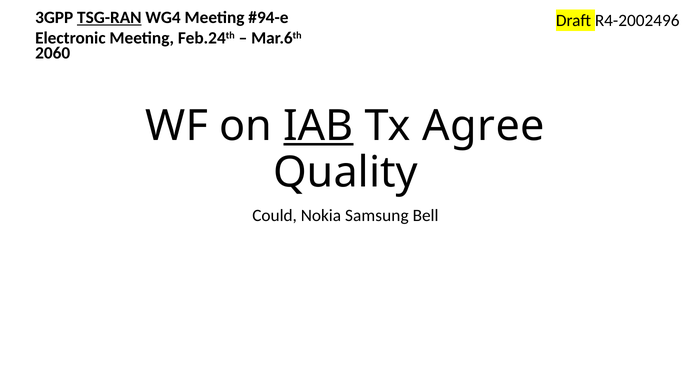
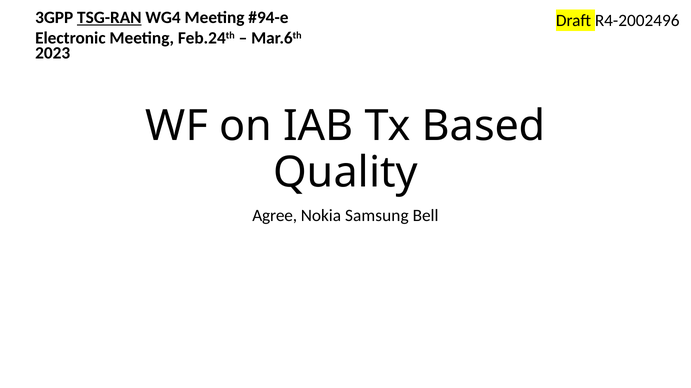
2060: 2060 -> 2023 (53, 53)
IAB underline: present -> none (318, 126)
Agree: Agree -> Based (484, 126)
Could: Could -> Agree (275, 216)
